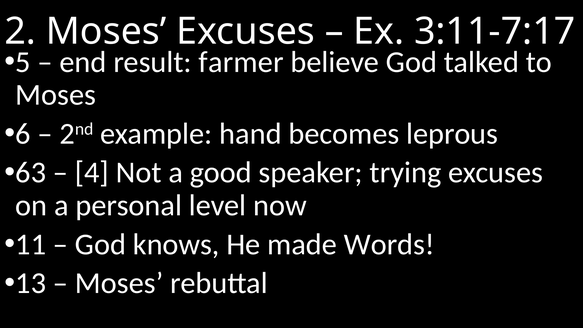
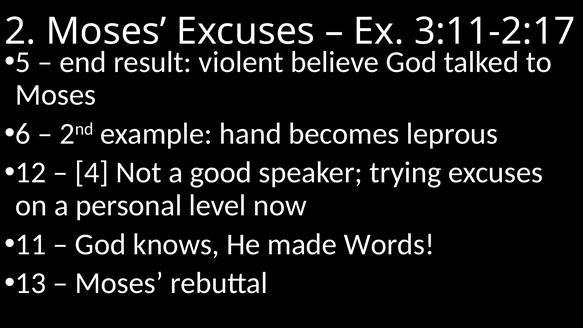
3:11-7:17: 3:11-7:17 -> 3:11-2:17 (495, 31)
farmer: farmer -> violent (241, 62)
63: 63 -> 12 (31, 173)
